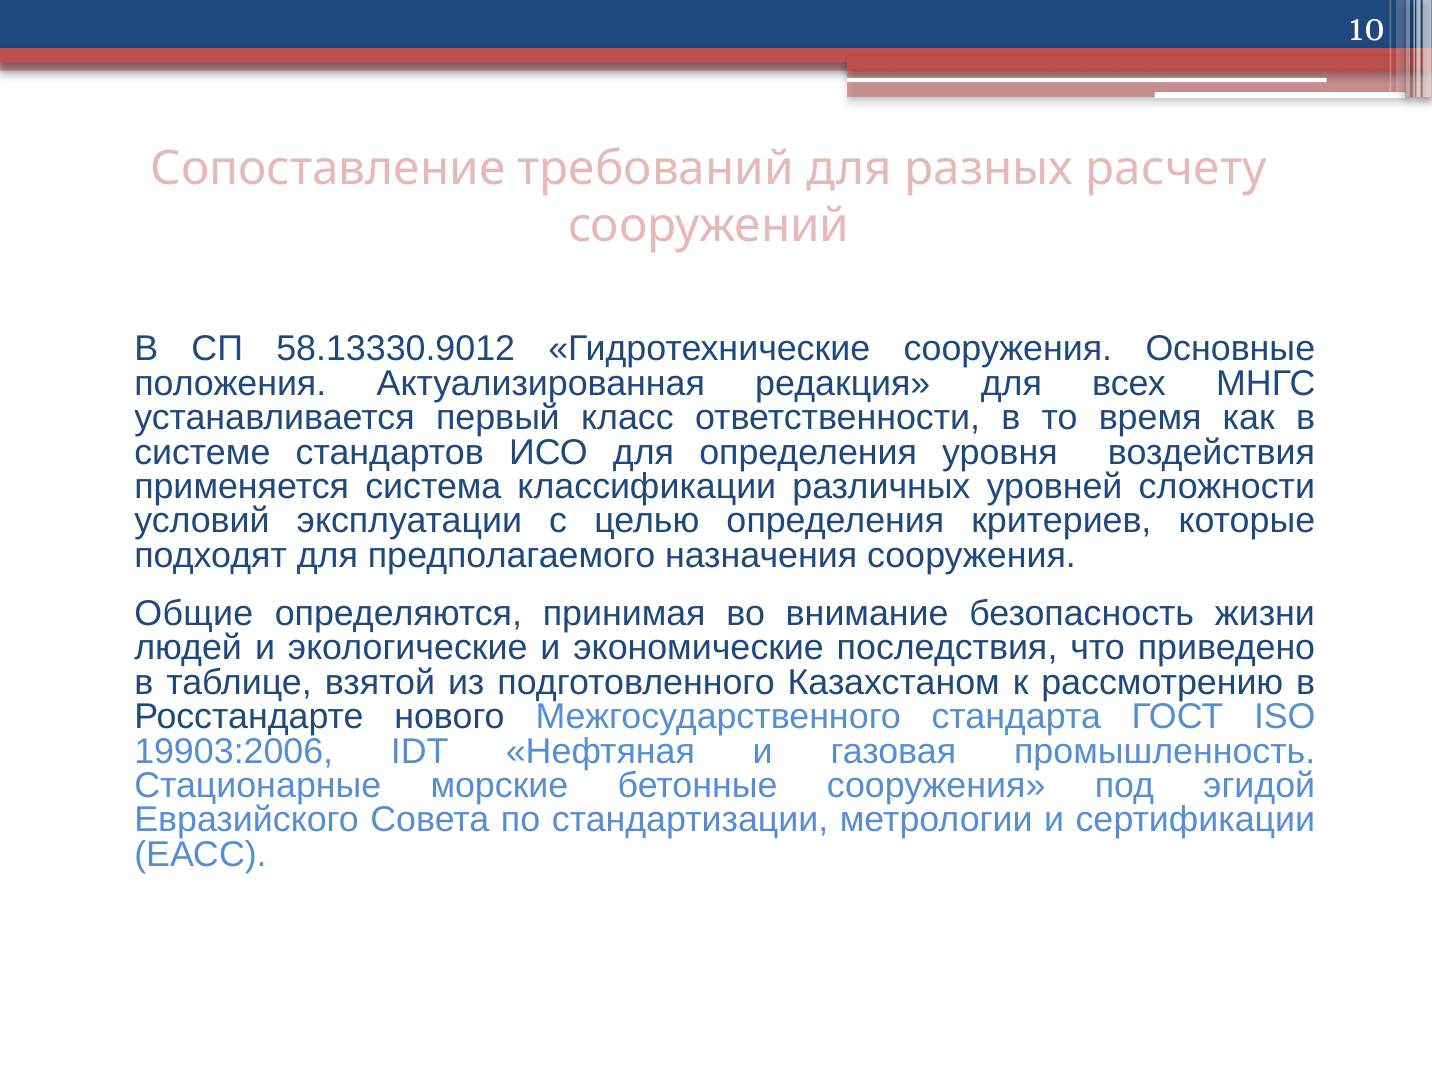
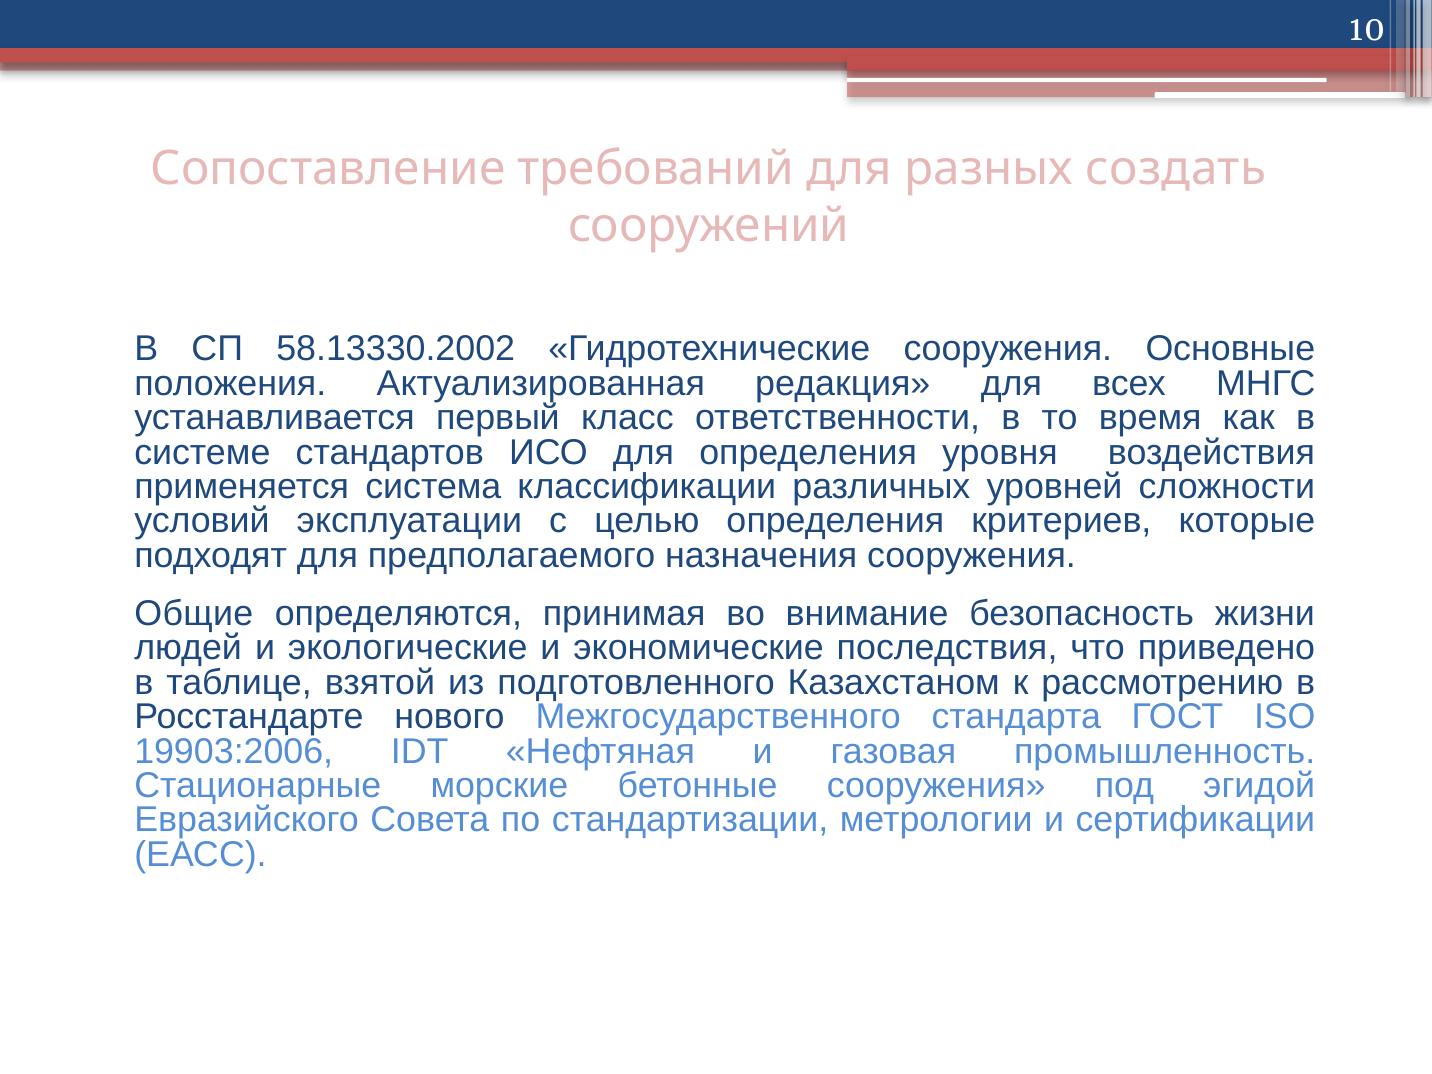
расчету: расчету -> создать (1176, 169)
58.13330.9012: 58.13330.9012 -> 58.13330.2002 (396, 349)
